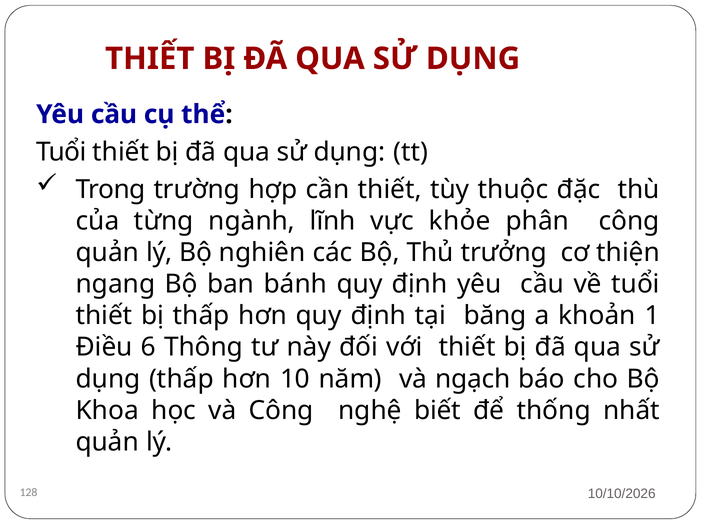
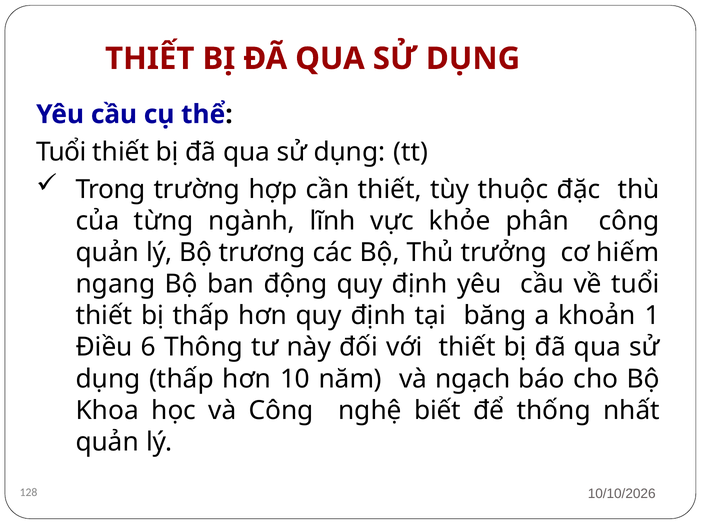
nghiên: nghiên -> trương (262, 252)
thiện: thiện -> hiếm (628, 252)
bánh: bánh -> động (296, 284)
